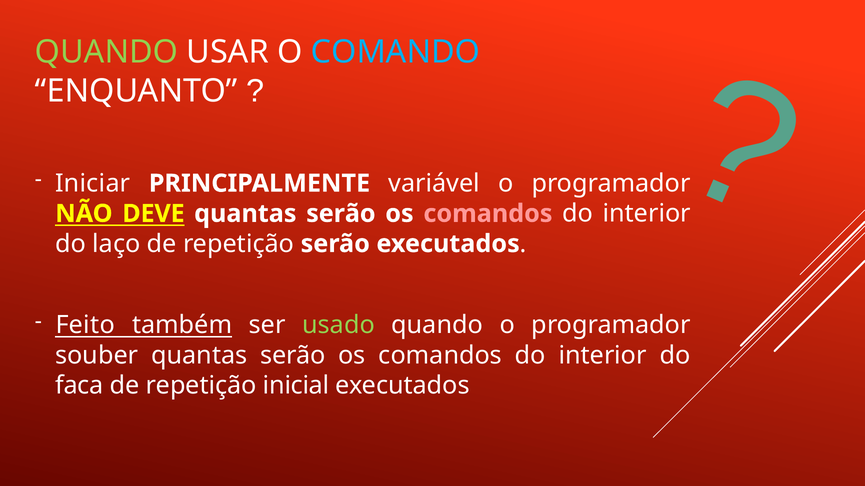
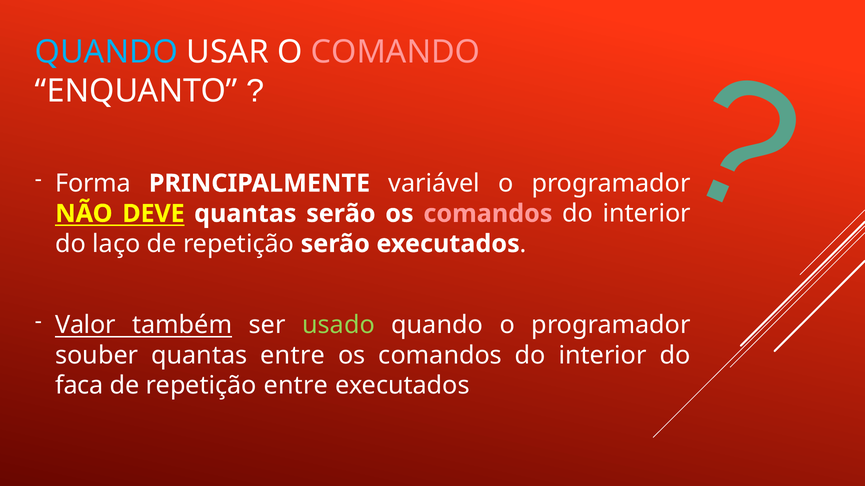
QUANDO colour: light green -> light blue (106, 52)
COMANDO colour: light blue -> pink (395, 52)
Iniciar: Iniciar -> Forma (93, 184)
Feito: Feito -> Valor (85, 325)
souber quantas serão: serão -> entre (293, 356)
repetição inicial: inicial -> entre (296, 386)
